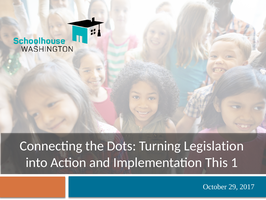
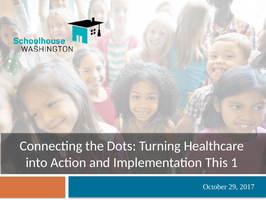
Legislation: Legislation -> Healthcare (214, 146)
